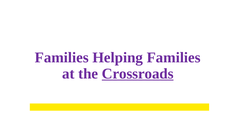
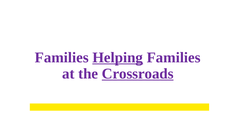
Helping underline: none -> present (118, 58)
